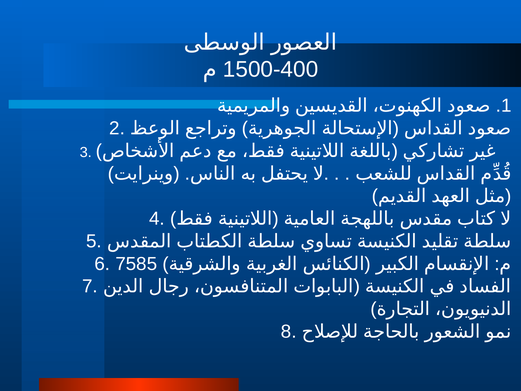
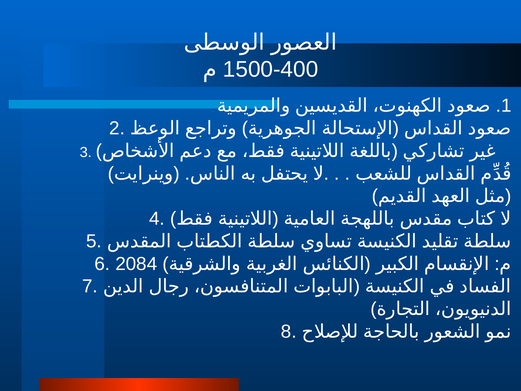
7585: 7585 -> 2084 (136, 264)
